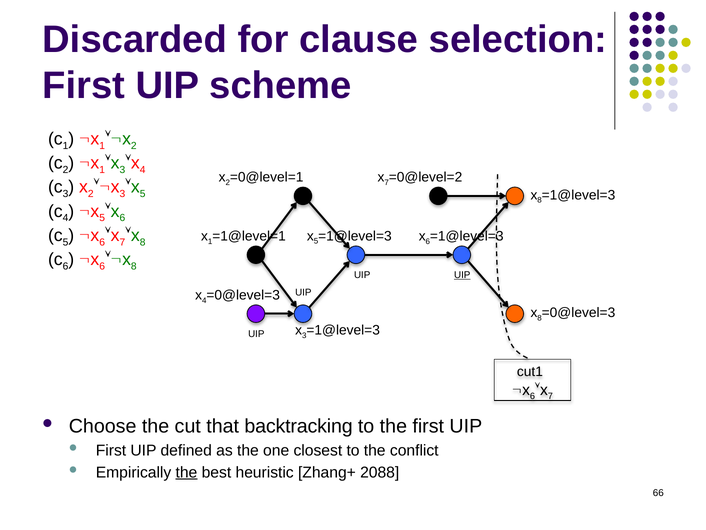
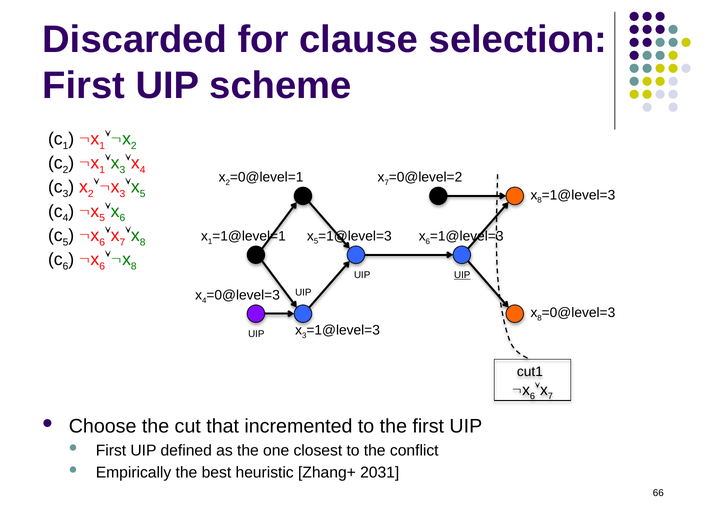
backtracking: backtracking -> incremented (298, 426)
the underline: present -> none (186, 472)
2088: 2088 -> 2031 (380, 472)
